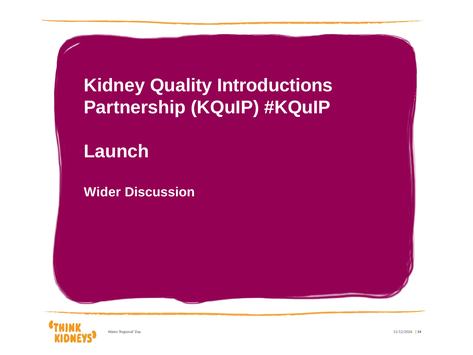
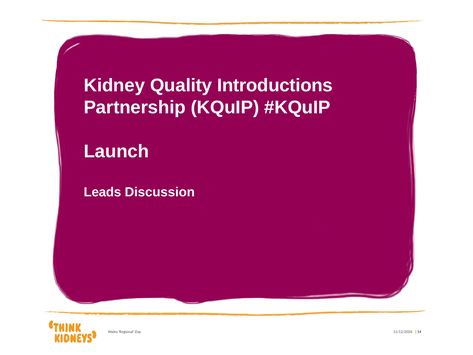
Wider: Wider -> Leads (102, 192)
